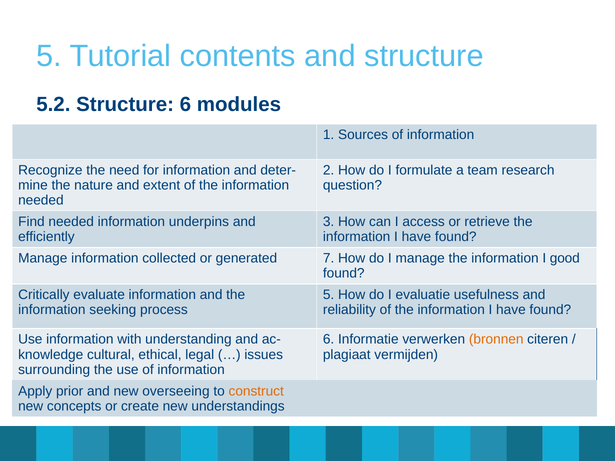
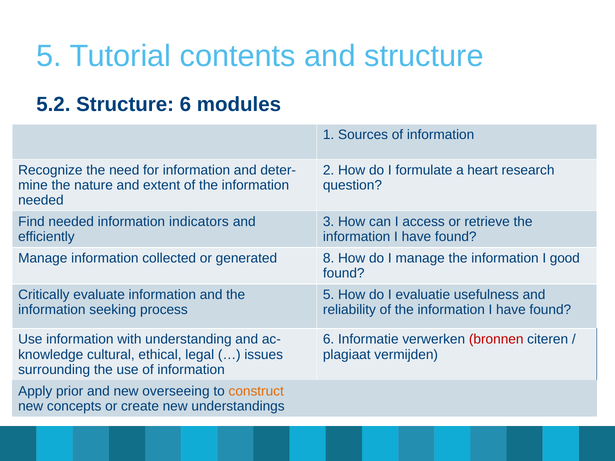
team: team -> heart (483, 170)
underpins: underpins -> indicators (199, 222)
7: 7 -> 8 (329, 258)
bronnen colour: orange -> red (496, 340)
